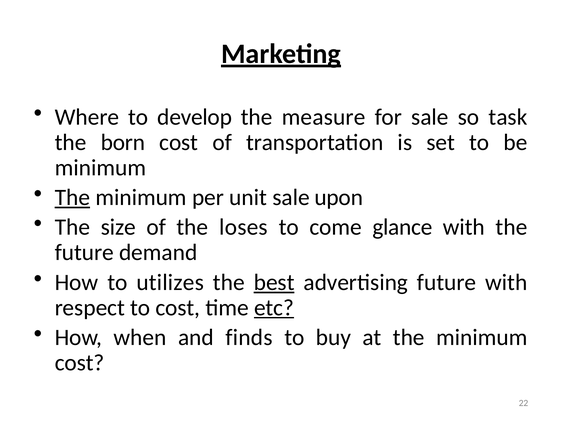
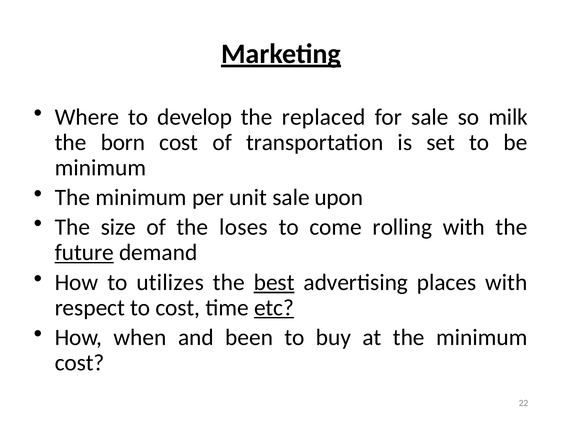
measure: measure -> replaced (324, 117)
task: task -> milk (508, 117)
The underline: present -> none (72, 197)
glance: glance -> rolling (402, 227)
future underline: none -> present (84, 252)
advertising future: future -> places (447, 282)
finds: finds -> been (249, 337)
